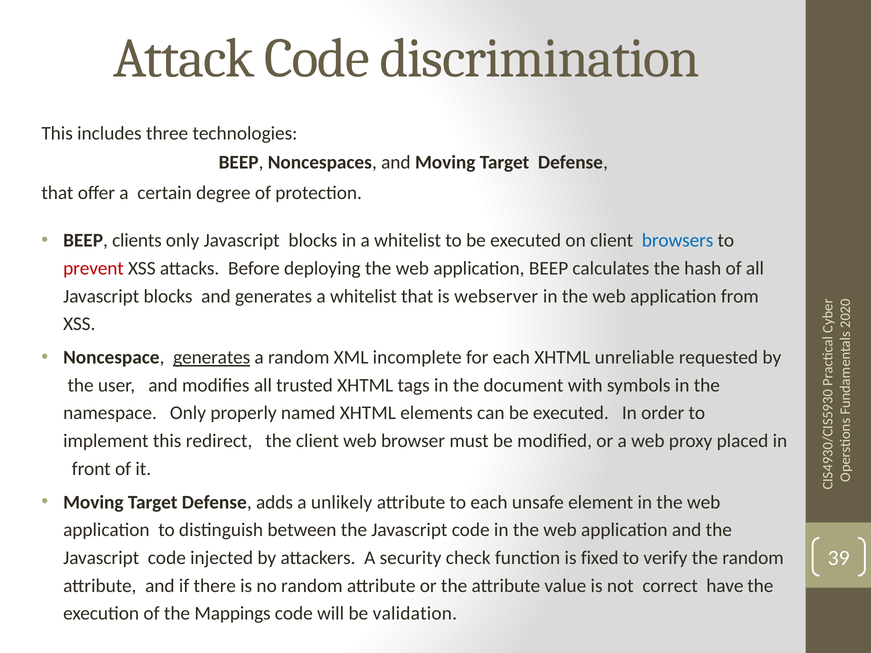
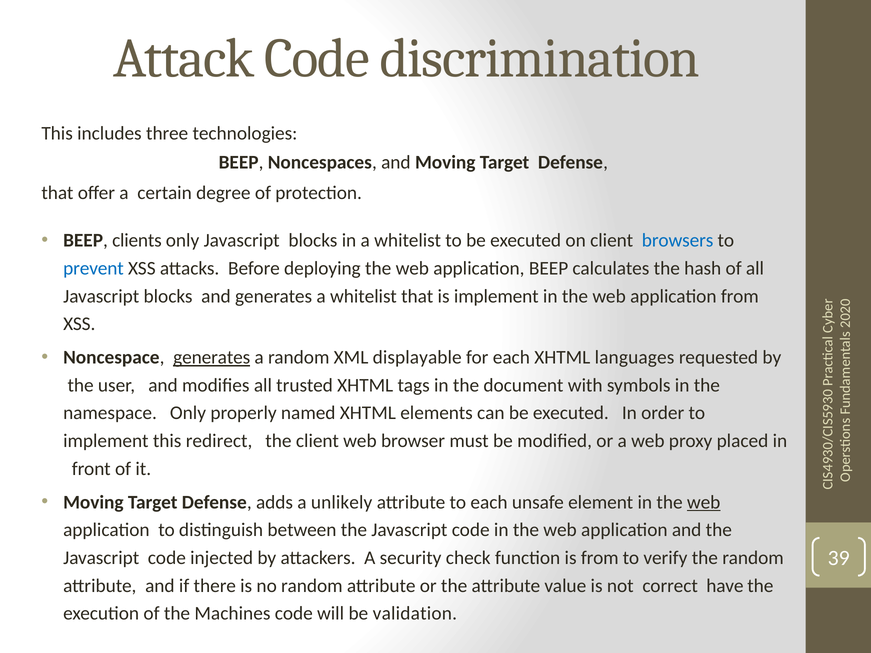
prevent colour: red -> blue (93, 268)
is webserver: webserver -> implement (496, 296)
incomplete: incomplete -> displayable (417, 358)
unreliable: unreliable -> languages (635, 358)
web underline: none -> present (704, 502)
is fixed: fixed -> from (600, 558)
Mappings: Mappings -> Machines (232, 614)
